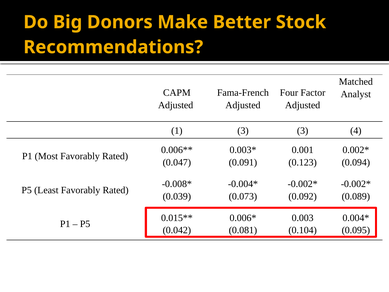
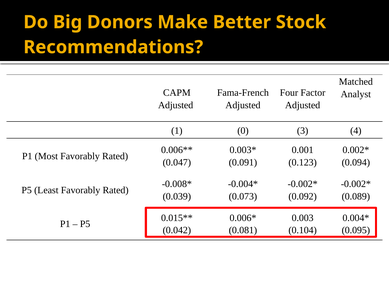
1 3: 3 -> 0 (243, 131)
